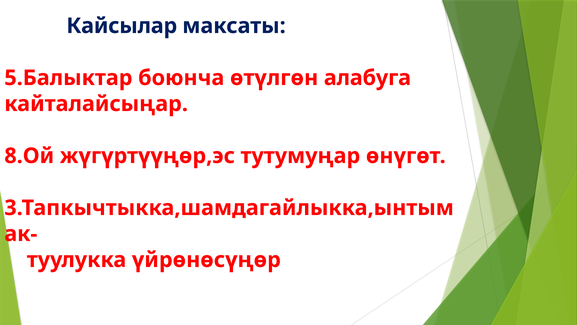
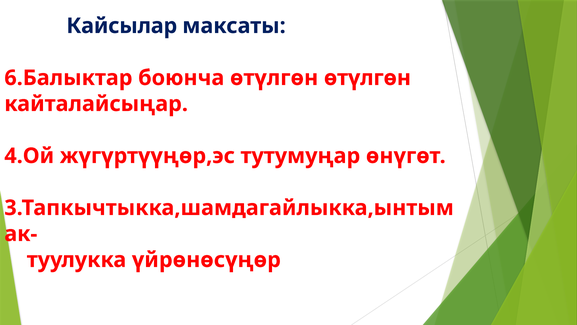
5.Балыктар: 5.Балыктар -> 6.Балыктар (68, 78)
өтүлгөн алабуга: алабуга -> өтүлгөн (367, 78)
8.Ой: 8.Ой -> 4.Ой (29, 156)
